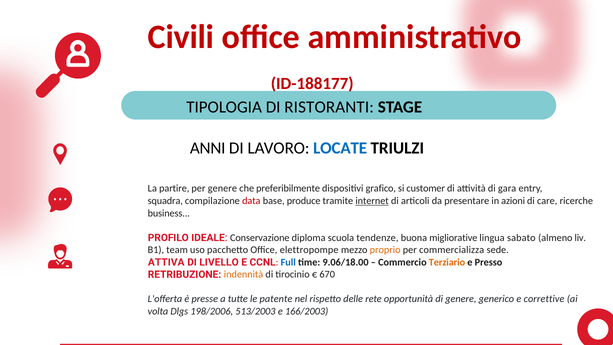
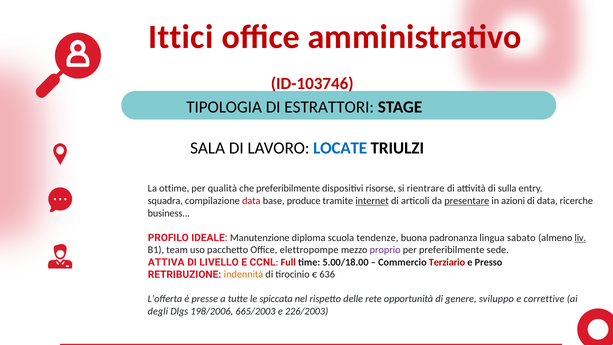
Civili: Civili -> Ittici (181, 37)
ID-188177: ID-188177 -> ID-103746 (312, 83)
RISTORANTI: RISTORANTI -> ESTRATTORI (329, 107)
ANNI: ANNI -> SALA (208, 148)
partire: partire -> ottime (174, 189)
per genere: genere -> qualità (222, 189)
grafico: grafico -> risorse (381, 189)
customer: customer -> rientrare (426, 189)
gara: gara -> sulla (507, 189)
presentare underline: none -> present (467, 201)
di care: care -> data (547, 201)
Conservazione: Conservazione -> Manutenzione (260, 238)
migliorative: migliorative -> padronanza (453, 238)
liv underline: none -> present (580, 238)
proprio colour: orange -> purple (385, 250)
per commercializza: commercializza -> preferibilmente (452, 250)
Full colour: blue -> red (288, 262)
9.06/18.00: 9.06/18.00 -> 5.00/18.00 (346, 262)
Terziario colour: orange -> red (447, 262)
670: 670 -> 636 (327, 274)
patente: patente -> spiccata (276, 299)
generico: generico -> sviluppo (496, 299)
volta: volta -> degli (158, 311)
513/2003: 513/2003 -> 665/2003 (256, 311)
166/2003: 166/2003 -> 226/2003 (307, 311)
